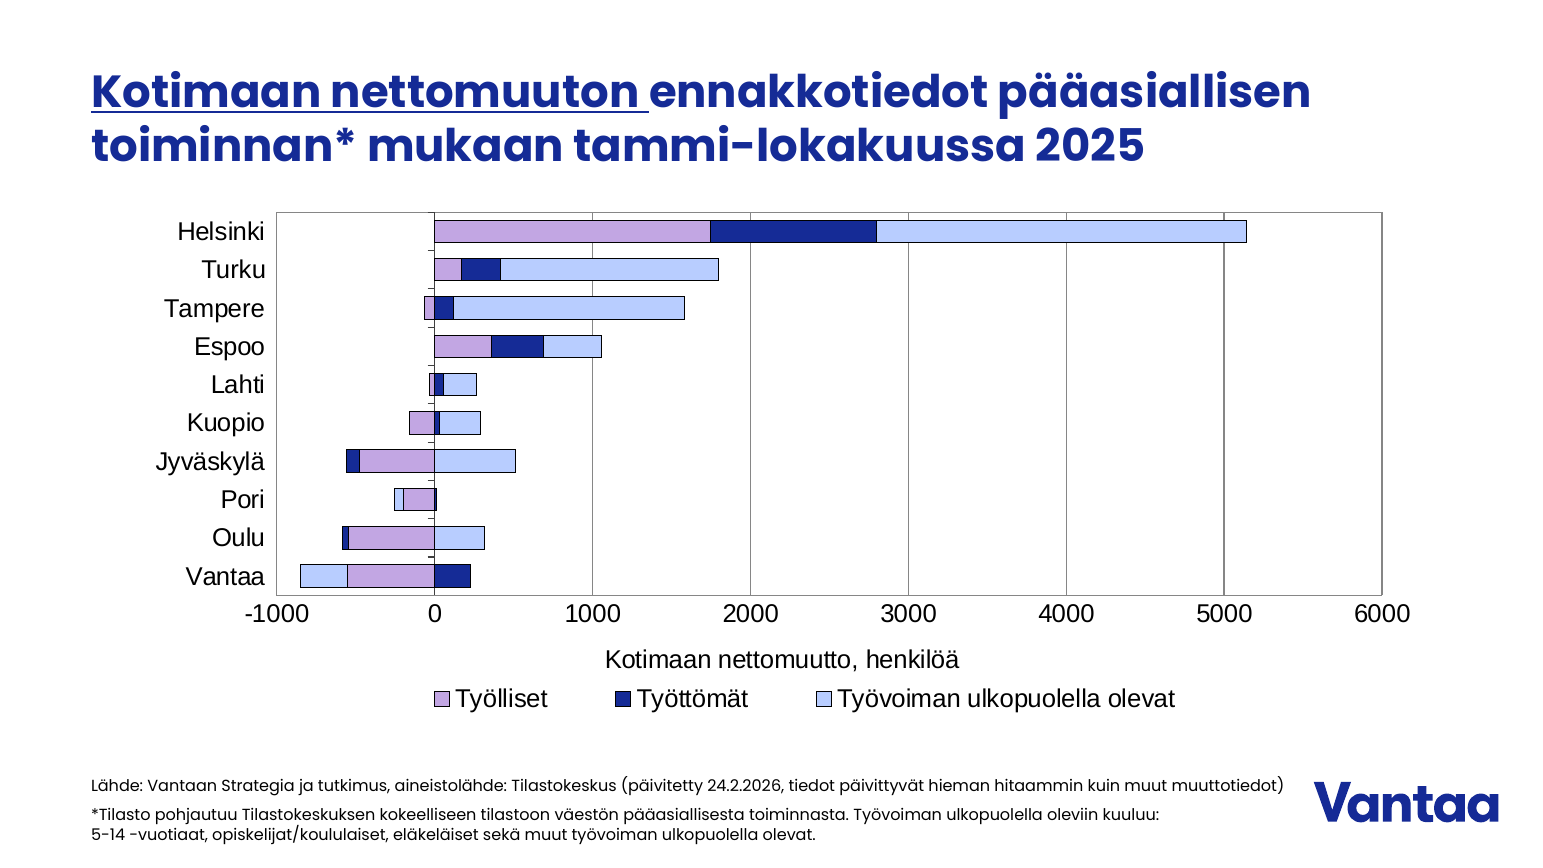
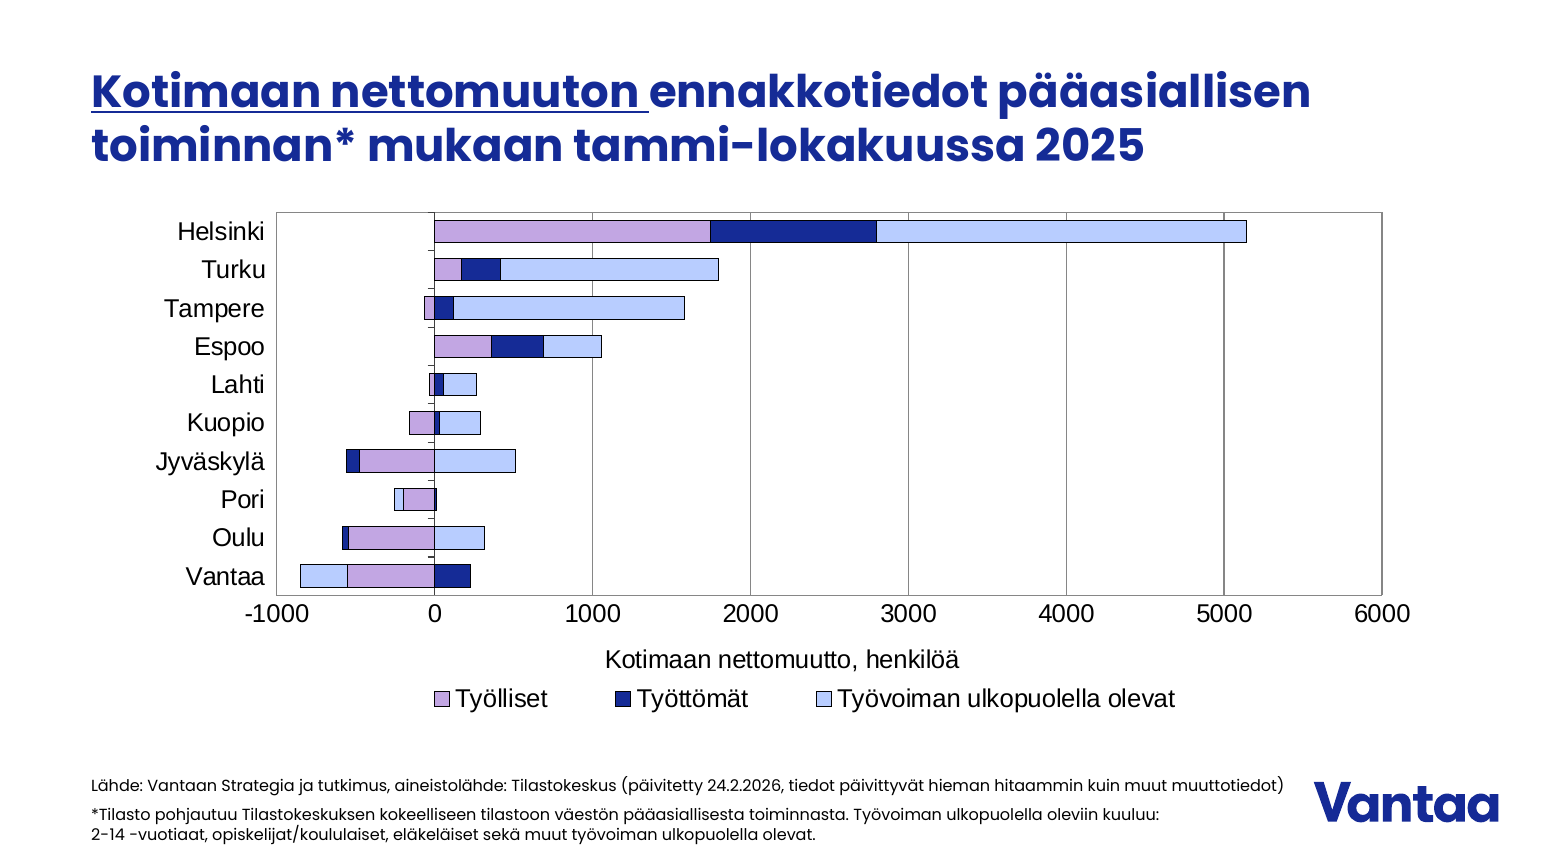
5-14: 5-14 -> 2-14 (108, 835)
